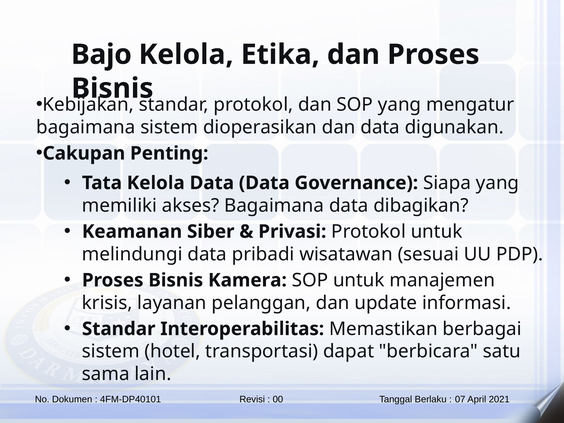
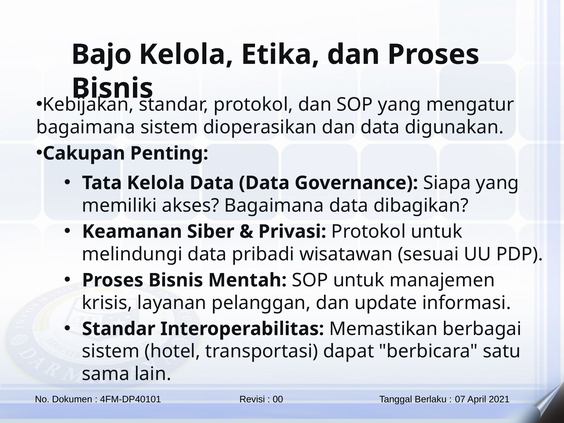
Kamera: Kamera -> Mentah (247, 280)
